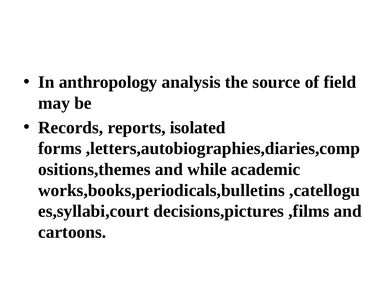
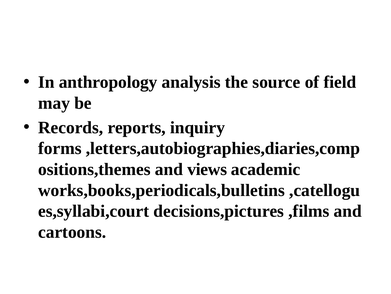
isolated: isolated -> inquiry (198, 127)
while: while -> views (207, 169)
